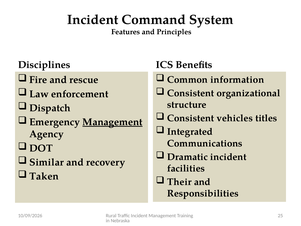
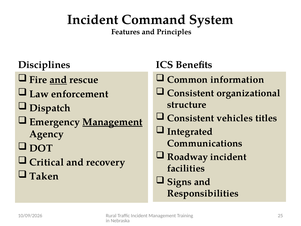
and underline: none -> present (58, 80)
Dramatic: Dramatic -> Roadway (188, 157)
Similar: Similar -> Critical (47, 162)
Their: Their -> Signs (179, 182)
